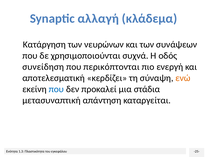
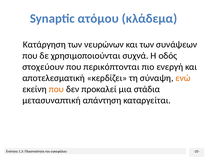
αλλαγή: αλλαγή -> ατόμου (98, 19)
συνείδηση: συνείδηση -> στοχεύουν (43, 67)
που colour: blue -> orange (56, 90)
